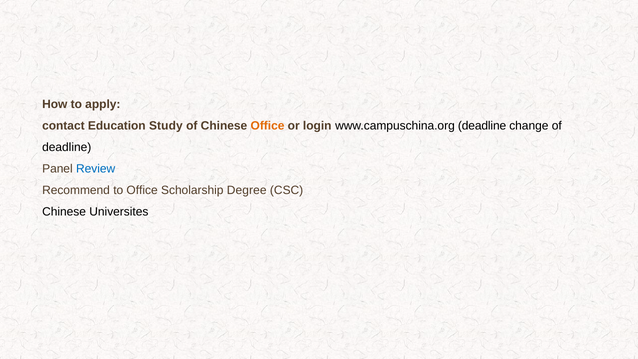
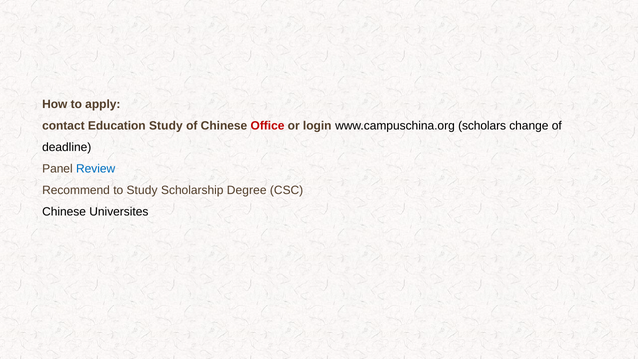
Office colour: orange -> red (268, 126)
www.campuschina.org deadline: deadline -> scholars (482, 126)
to Office: Office -> Study (142, 190)
